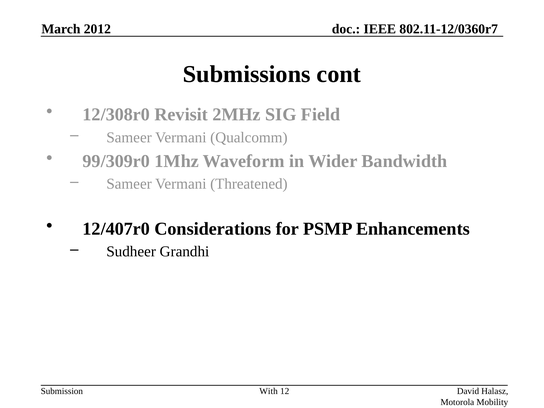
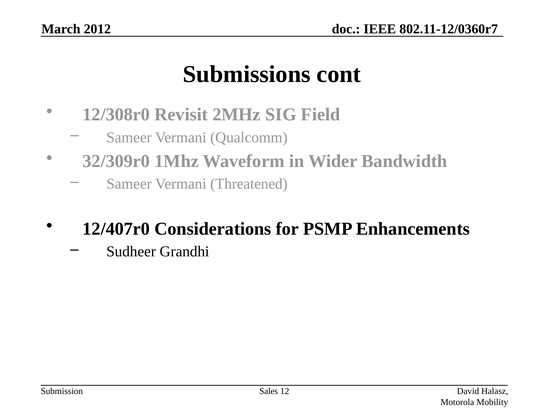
99/309r0: 99/309r0 -> 32/309r0 (116, 161)
With: With -> Sales (269, 391)
